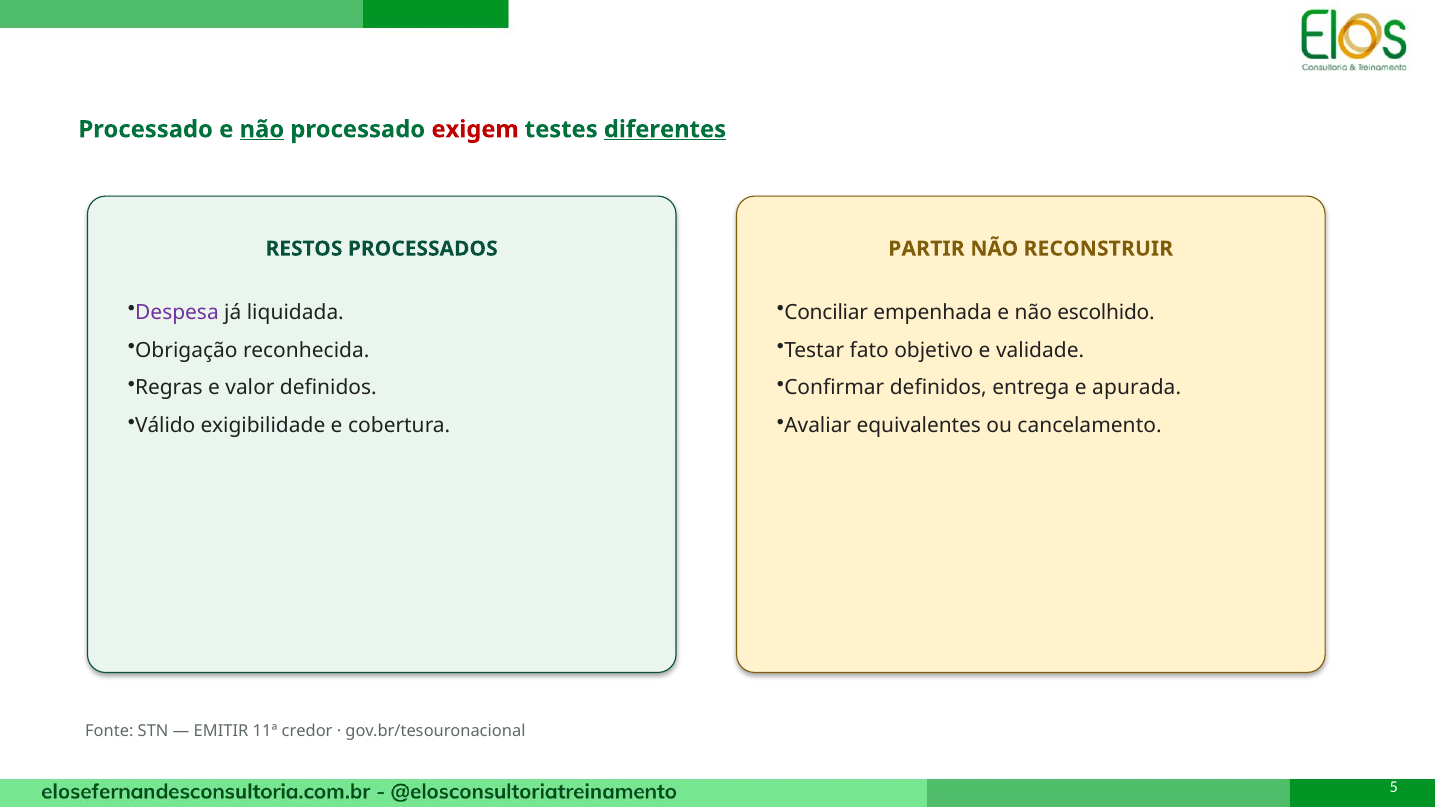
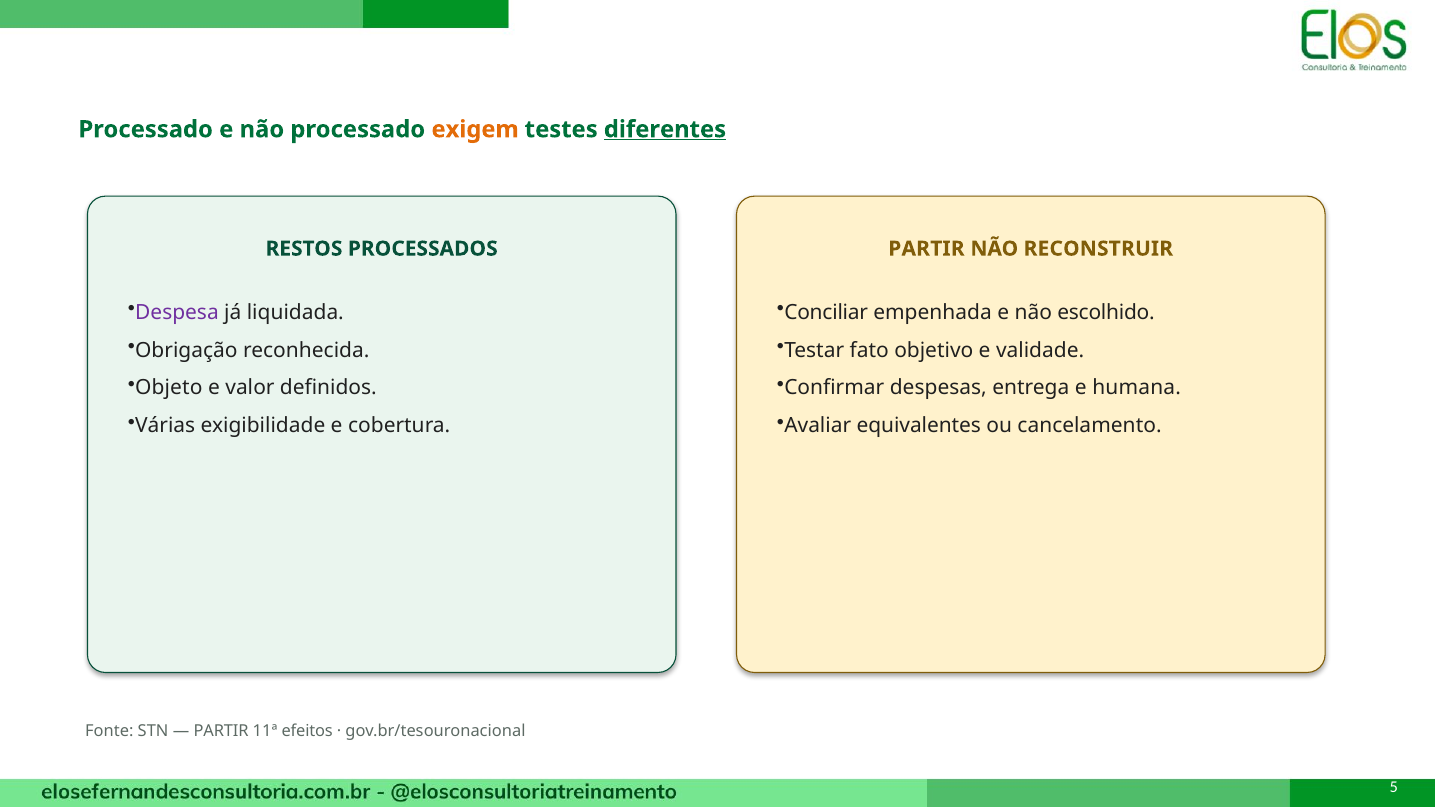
não underline: present -> none (262, 129)
exigem colour: red -> orange (475, 129)
Regras: Regras -> Objeto (169, 388)
Confirmar definidos: definidos -> despesas (938, 388)
apurada: apurada -> humana (1137, 388)
Válido: Válido -> Várias (165, 426)
EMITIR: EMITIR -> PARTIR (221, 731)
credor: credor -> efeitos (307, 731)
